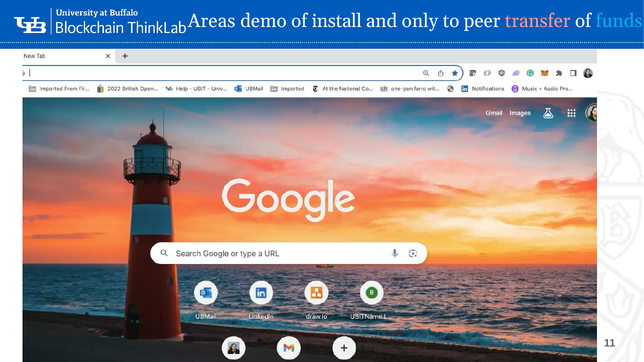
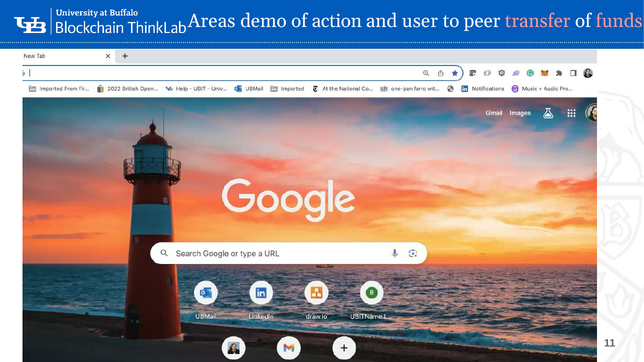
install: install -> action (337, 21)
only: only -> user (420, 21)
funds colour: light blue -> pink (619, 21)
